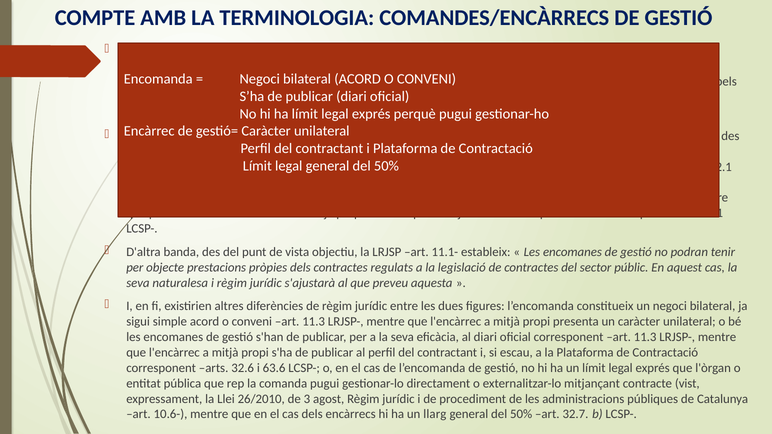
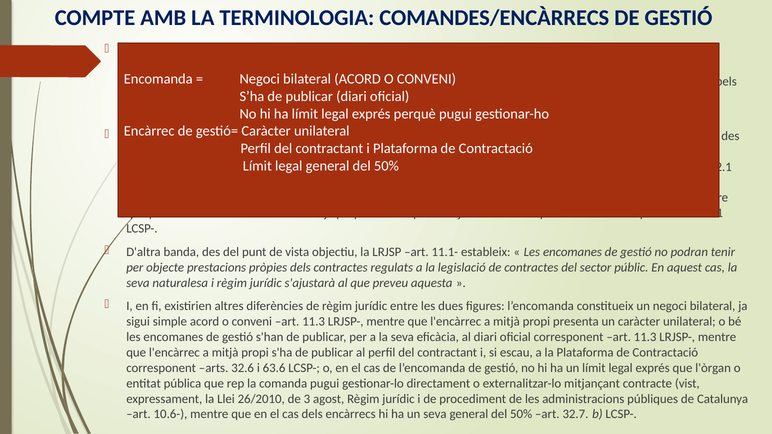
un llarg: llarg -> seva (435, 414)
